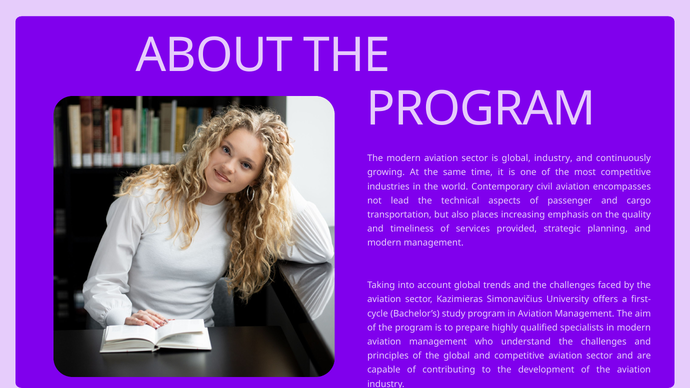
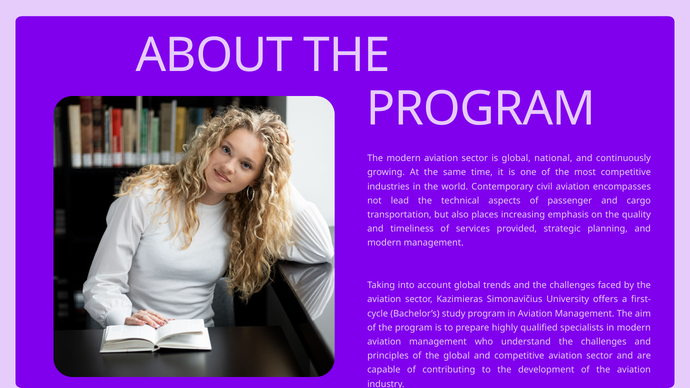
global industry: industry -> national (553, 158)
